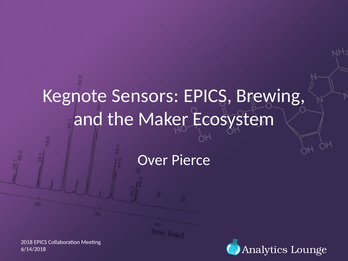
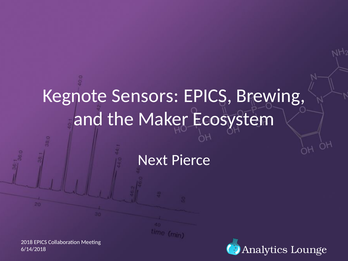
Over: Over -> Next (153, 160)
